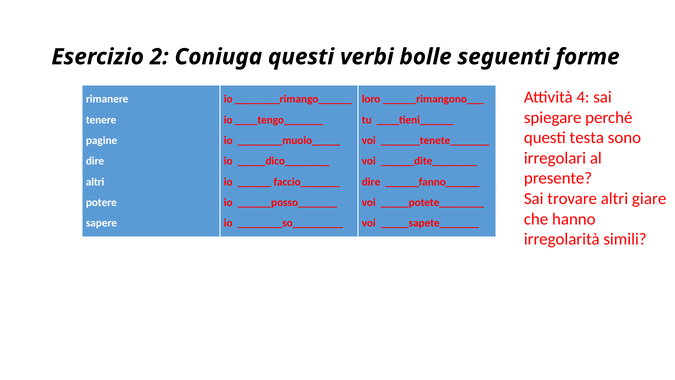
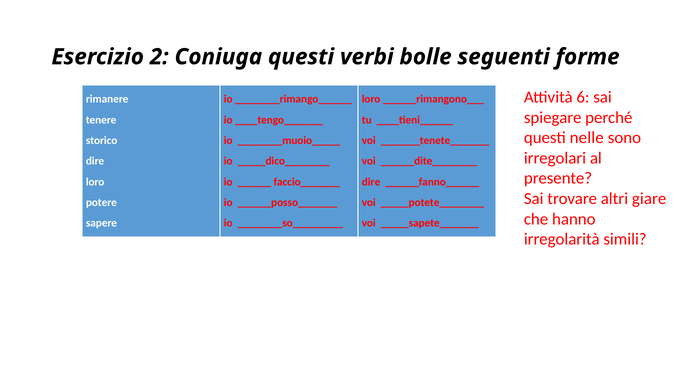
4: 4 -> 6 (583, 97)
testa: testa -> nelle (587, 138)
pagine: pagine -> storico (102, 140)
altri: altri -> loro (95, 182)
